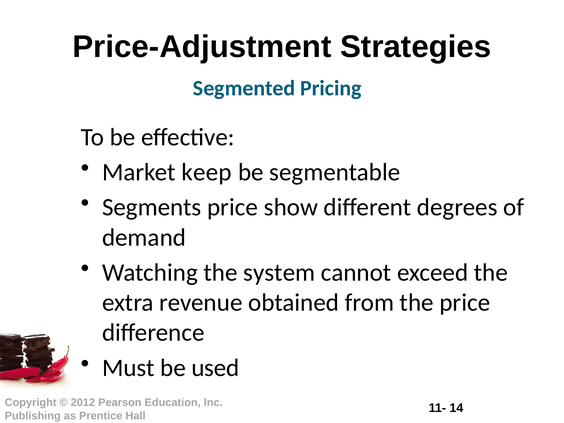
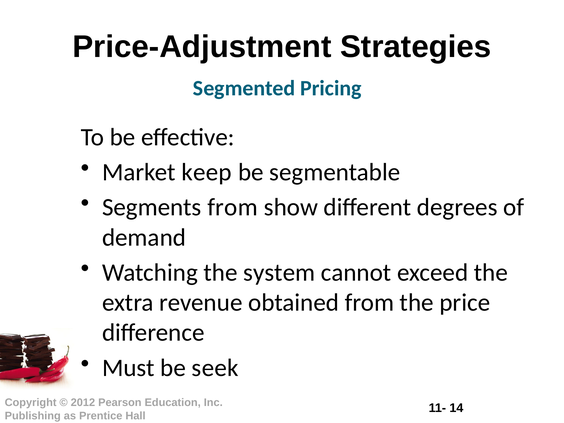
Segments price: price -> from (233, 207)
used: used -> seek (215, 368)
